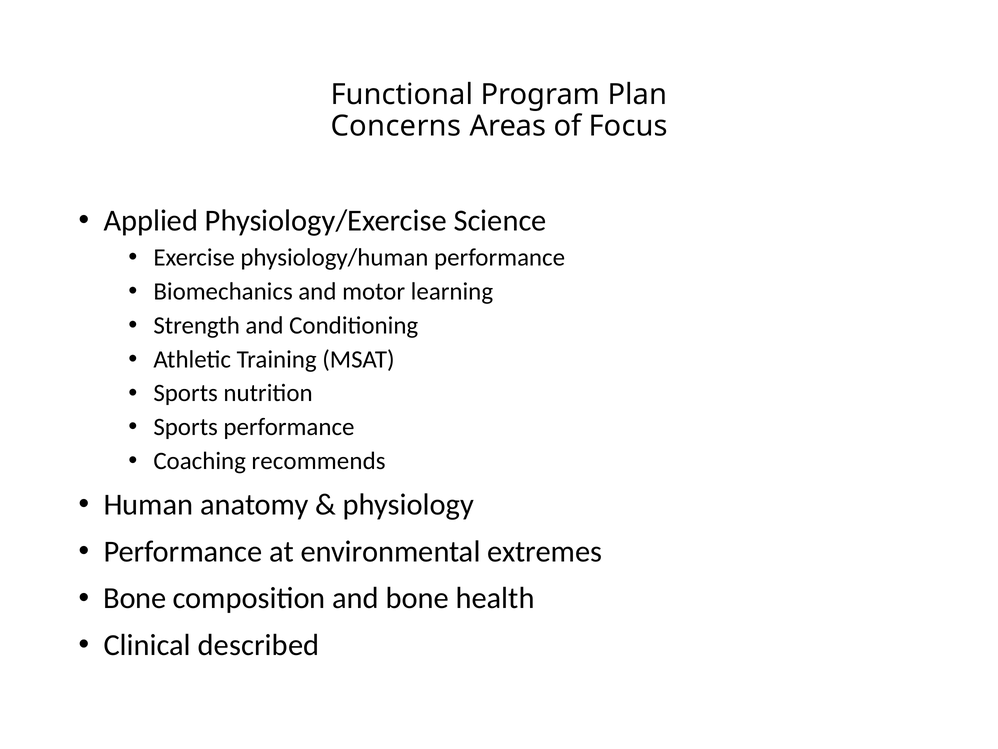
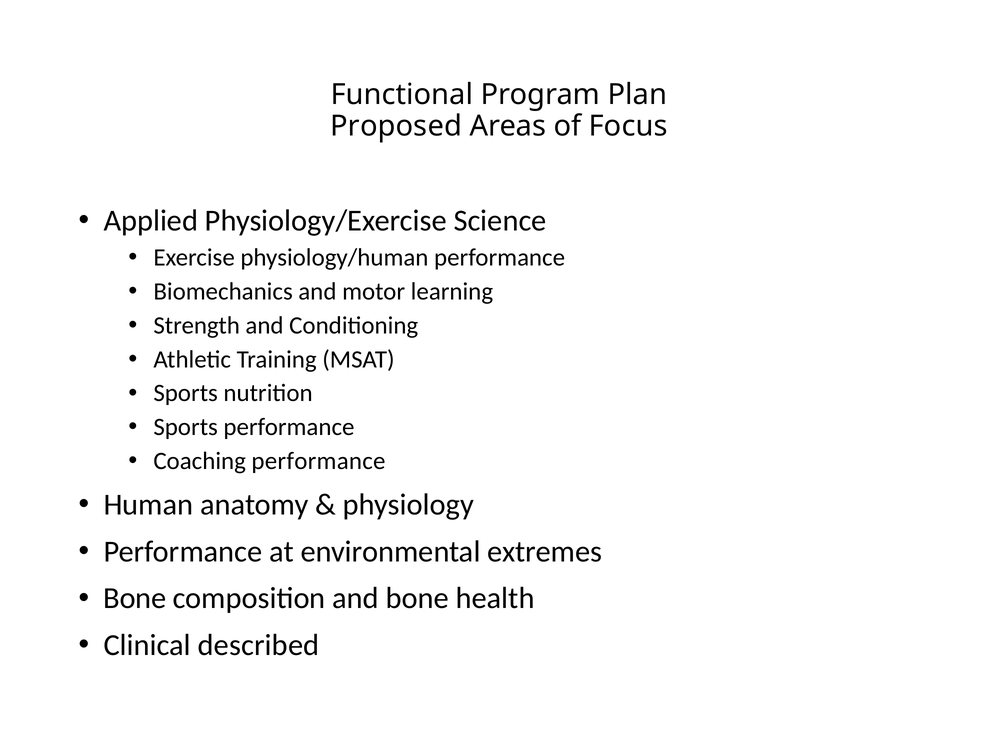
Concerns: Concerns -> Proposed (396, 126)
Coaching recommends: recommends -> performance (318, 461)
